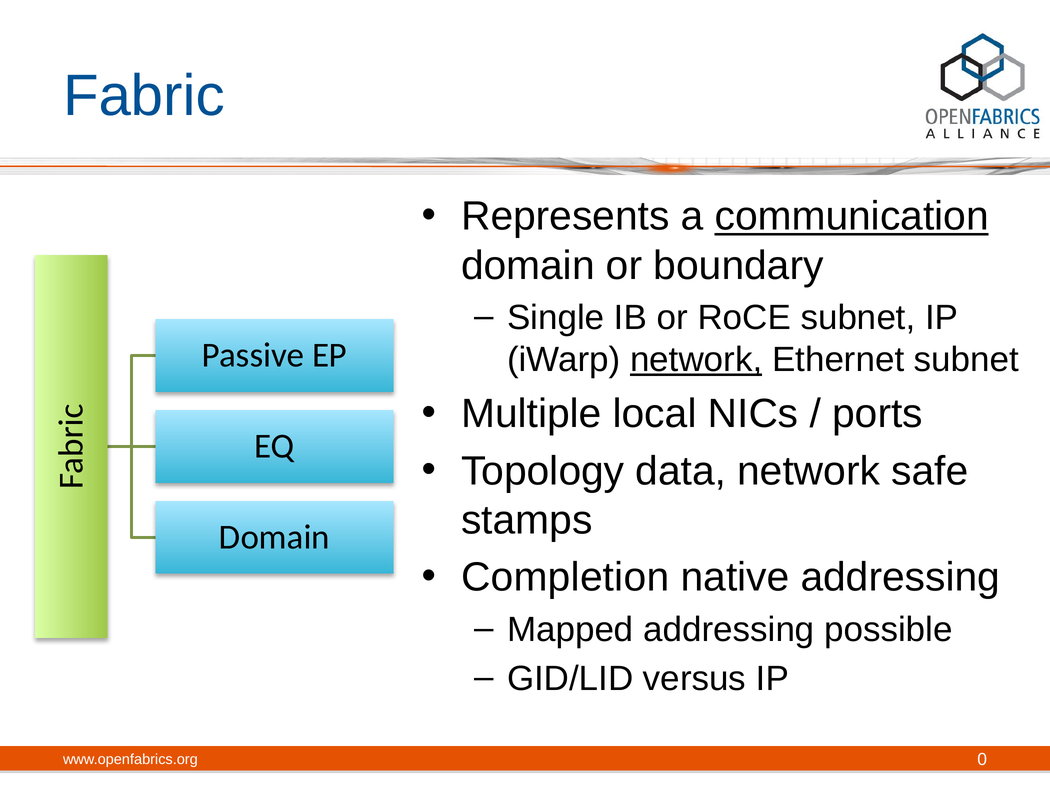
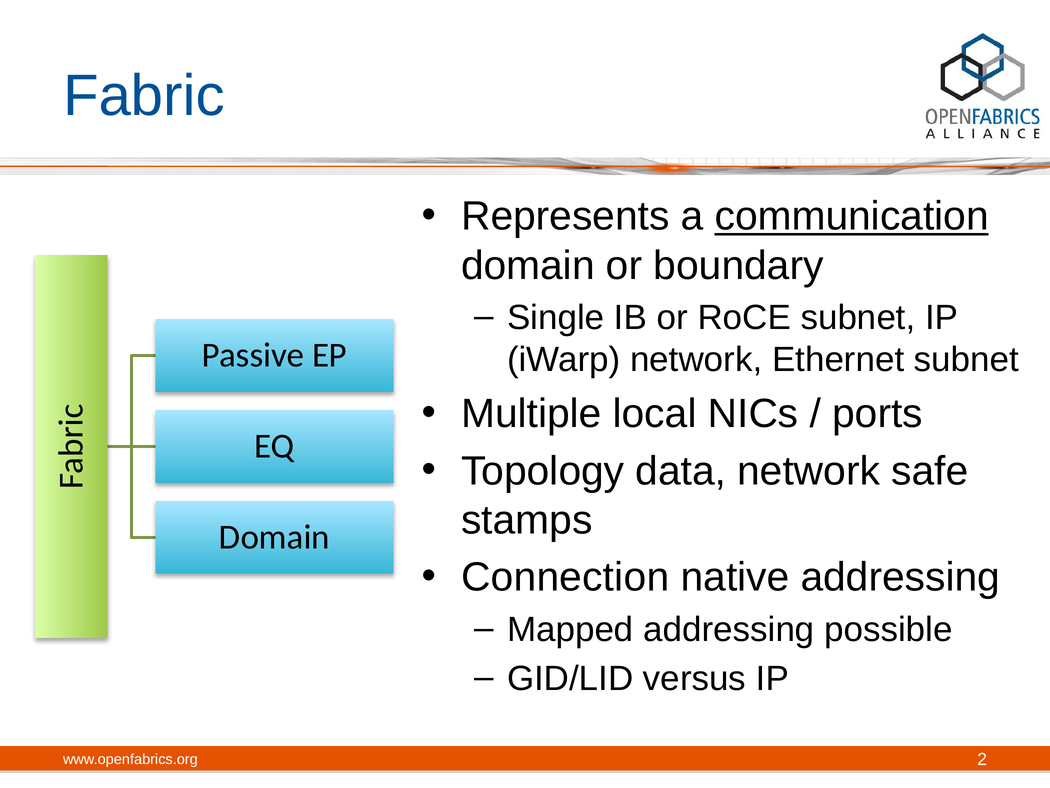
network underline: present -> none (696, 360)
Completion: Completion -> Connection (565, 577)
0: 0 -> 2 (982, 759)
